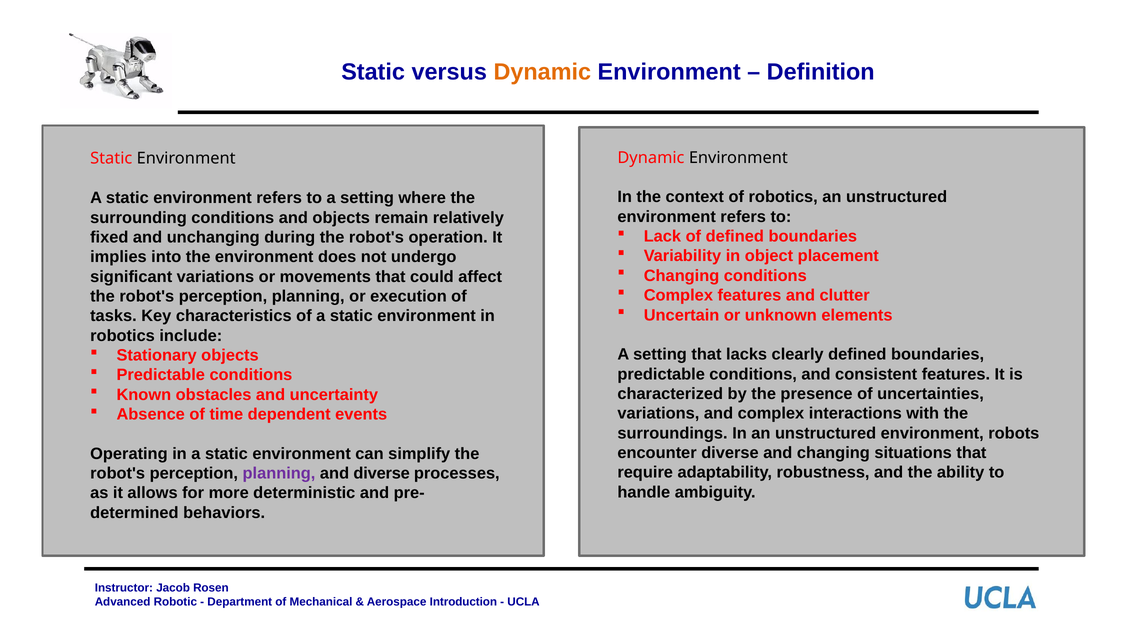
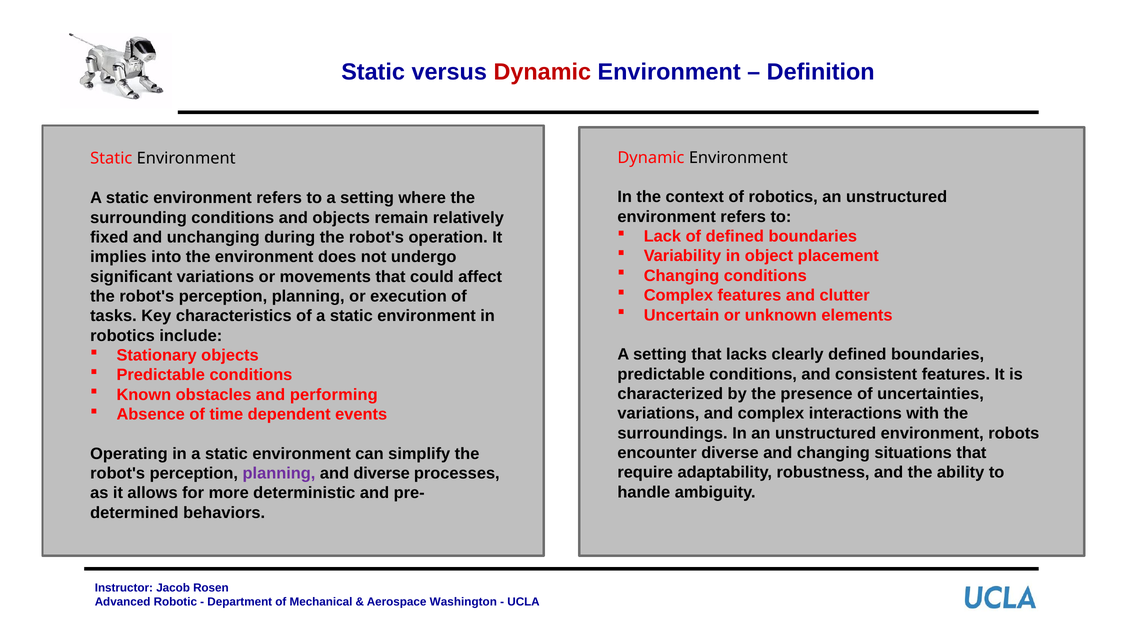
Dynamic colour: orange -> red (542, 72)
uncertainty: uncertainty -> performing (334, 394)
Introduction: Introduction -> Washington (463, 602)
